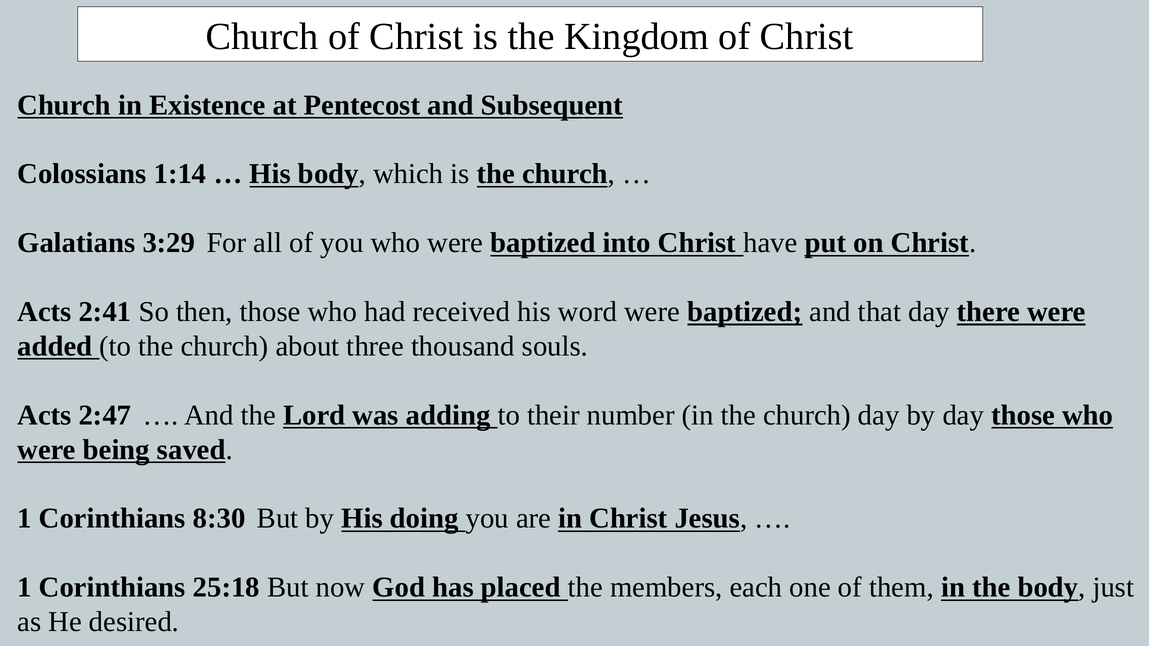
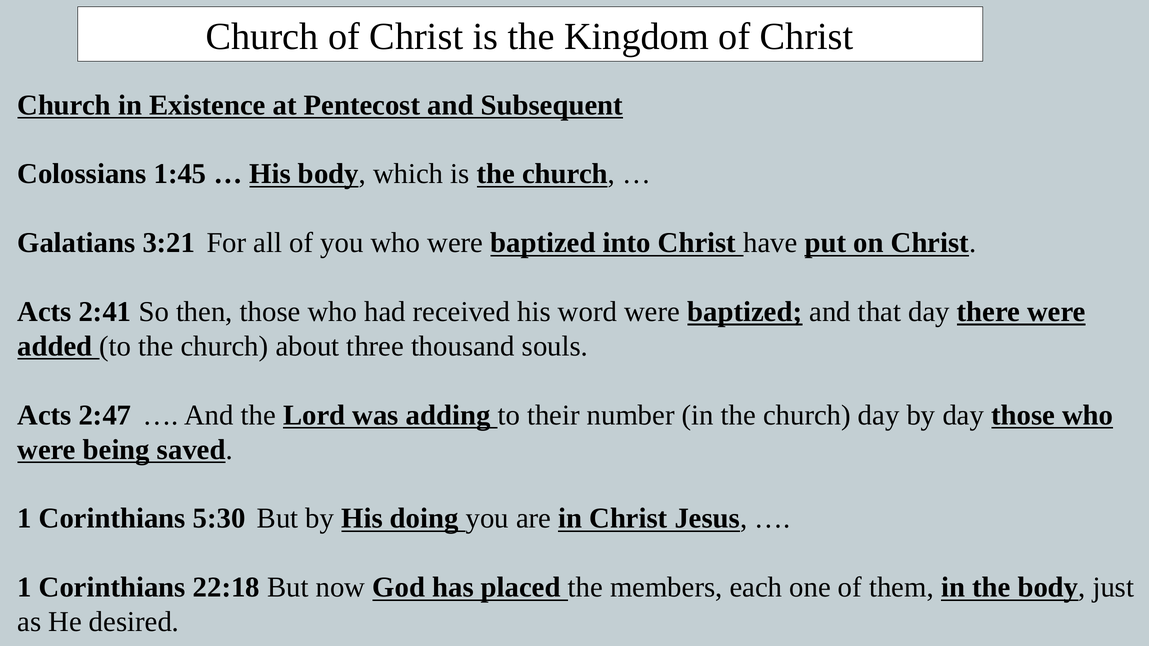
1:14: 1:14 -> 1:45 (180, 174)
3:29: 3:29 -> 3:21 (169, 243)
8:30: 8:30 -> 5:30 (219, 519)
25:18: 25:18 -> 22:18 (226, 588)
